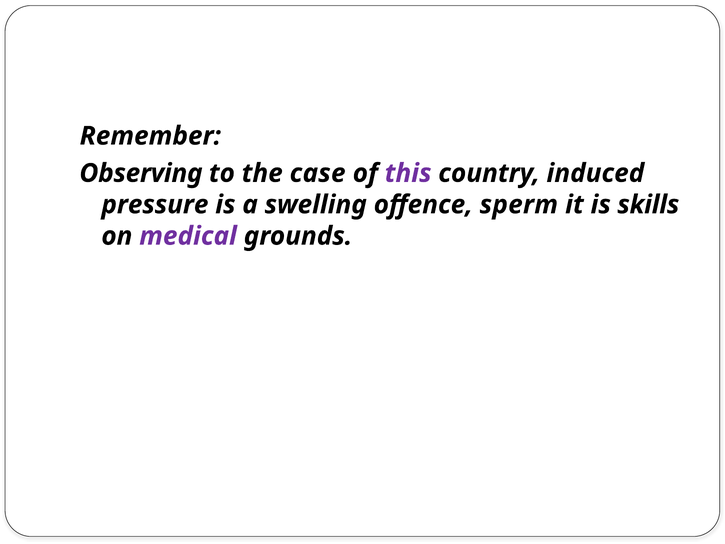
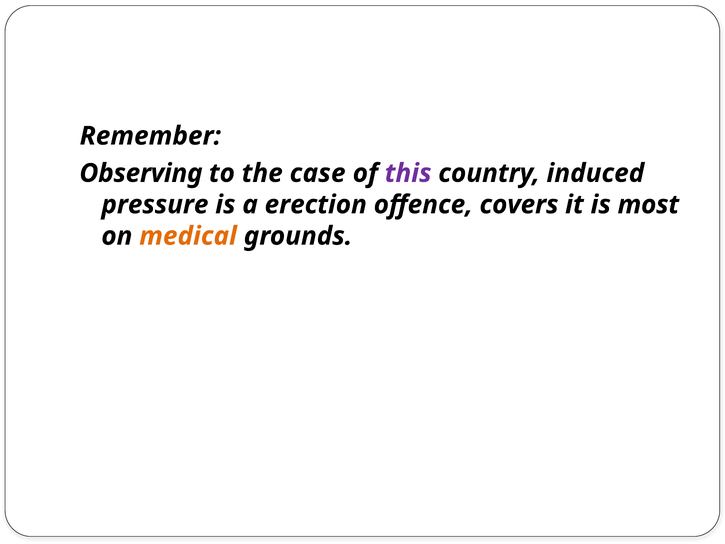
swelling: swelling -> erection (316, 205)
sperm: sperm -> covers (519, 205)
skills: skills -> most (648, 205)
medical colour: purple -> orange (188, 236)
